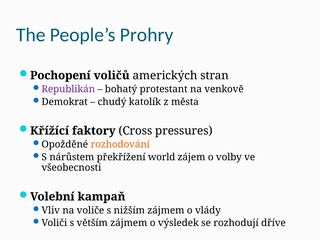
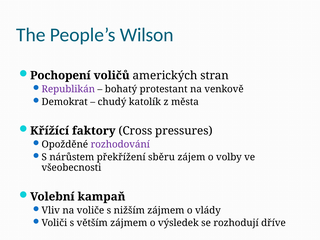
Prohry: Prohry -> Wilson (147, 35)
rozhodování colour: orange -> purple (120, 144)
world: world -> sběru (162, 157)
